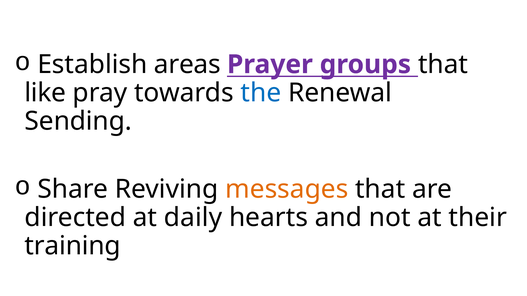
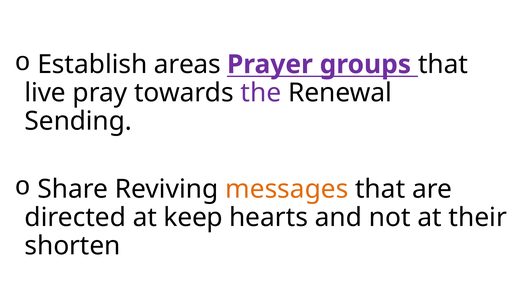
like: like -> live (45, 93)
the colour: blue -> purple (261, 93)
daily: daily -> keep (193, 218)
training: training -> shorten (73, 246)
